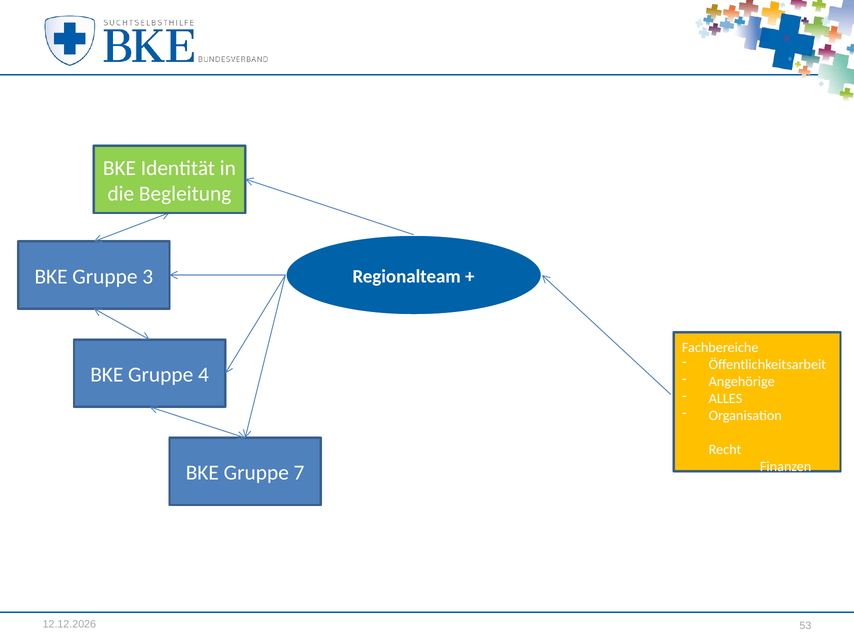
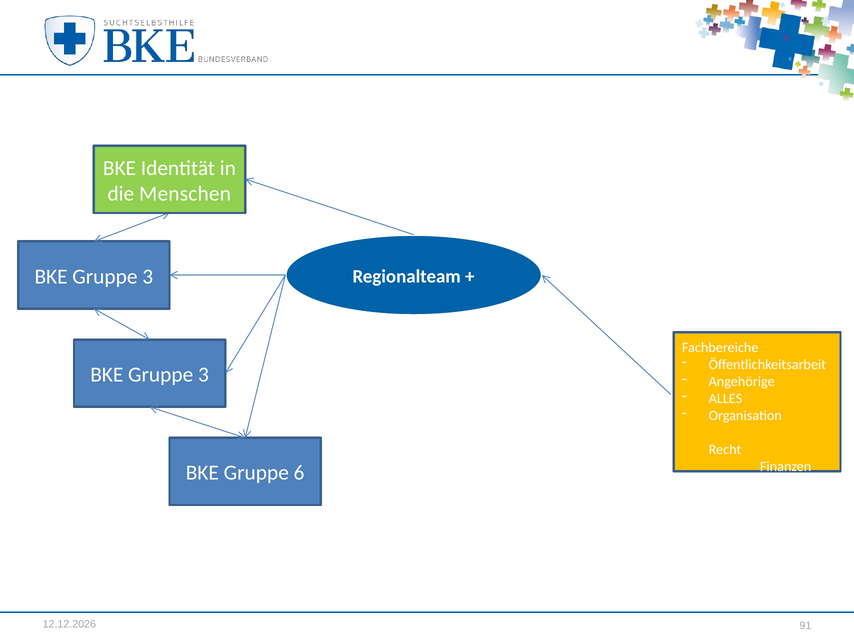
Begleitung: Begleitung -> Menschen (185, 194)
4: 4 -> 3 (203, 375)
7: 7 -> 6 (299, 473)
53: 53 -> 91 (805, 626)
